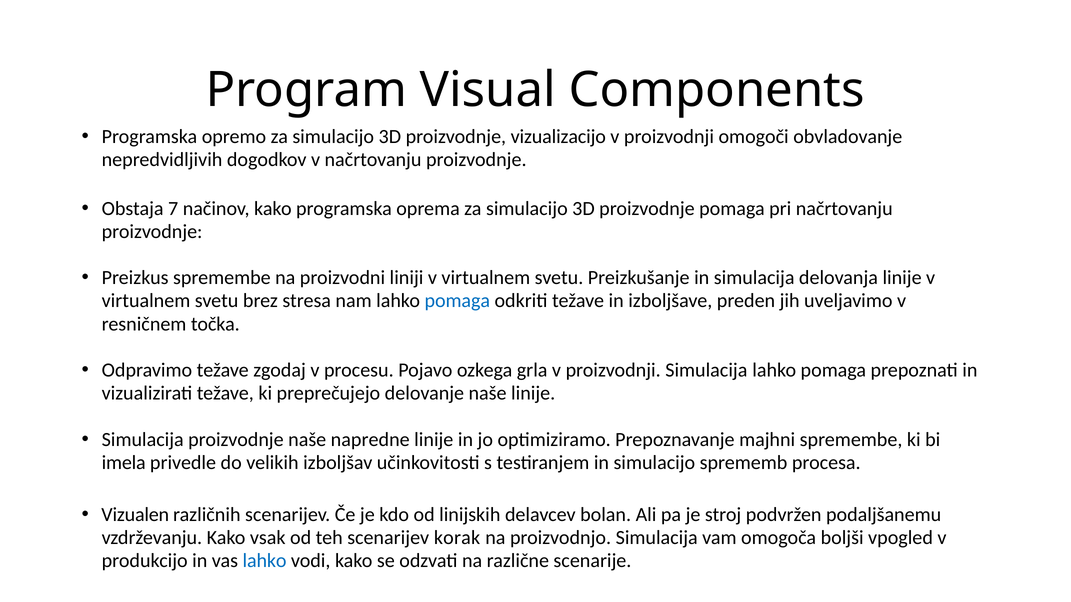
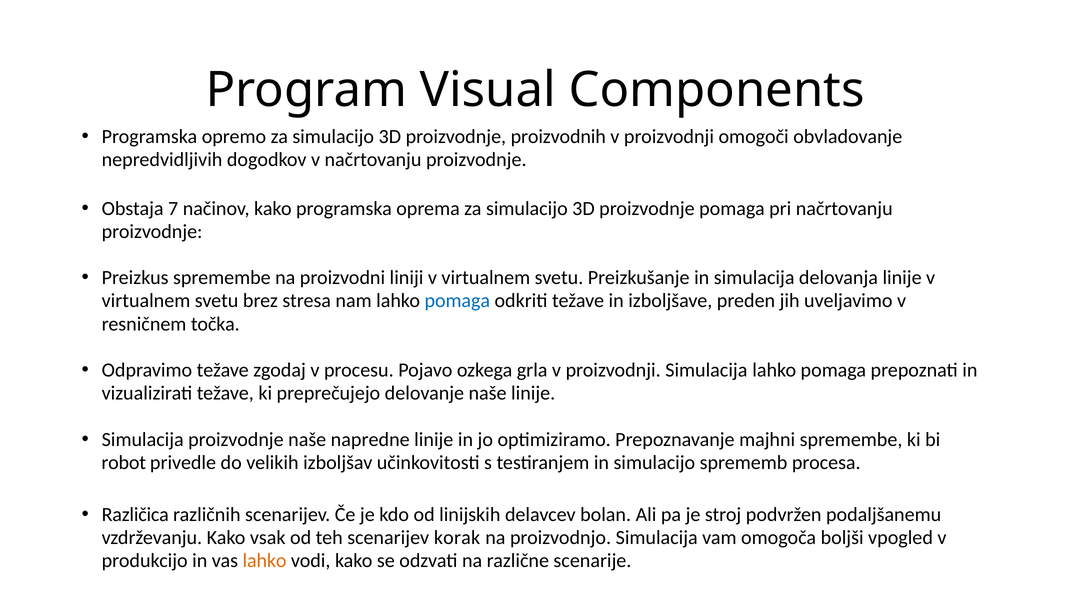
vizualizacijo: vizualizacijo -> proizvodnih (558, 137)
imela: imela -> robot (124, 463)
Vizualen: Vizualen -> Različica (135, 515)
lahko colour: blue -> orange (265, 561)
